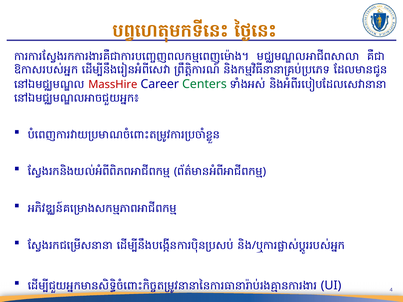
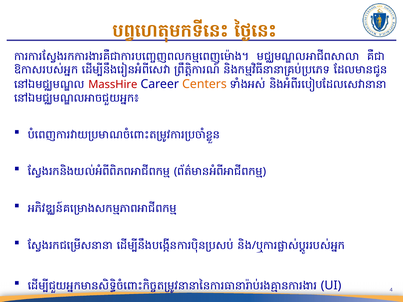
Centers colour: green -> orange (204, 84)
